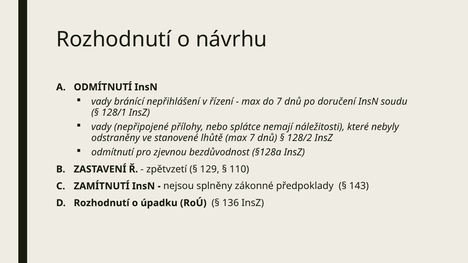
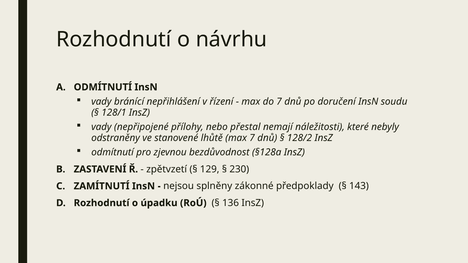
splátce: splátce -> přestal (245, 127)
110: 110 -> 230 (239, 169)
